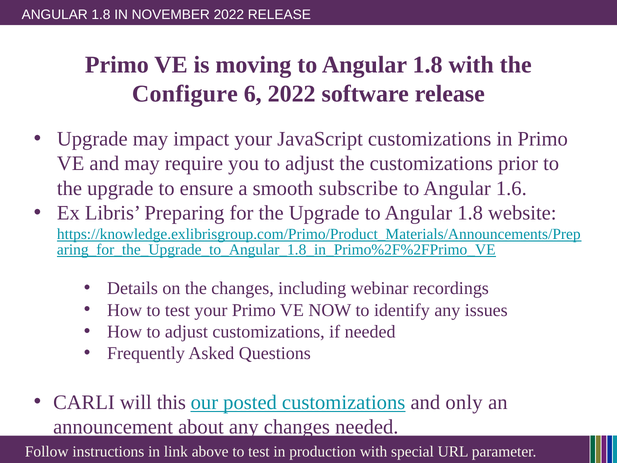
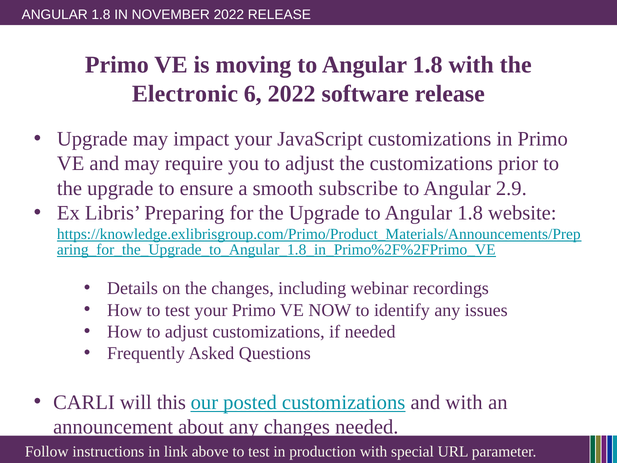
Configure: Configure -> Electronic (185, 94)
1.6: 1.6 -> 2.9 (511, 188)
and only: only -> with (464, 402)
